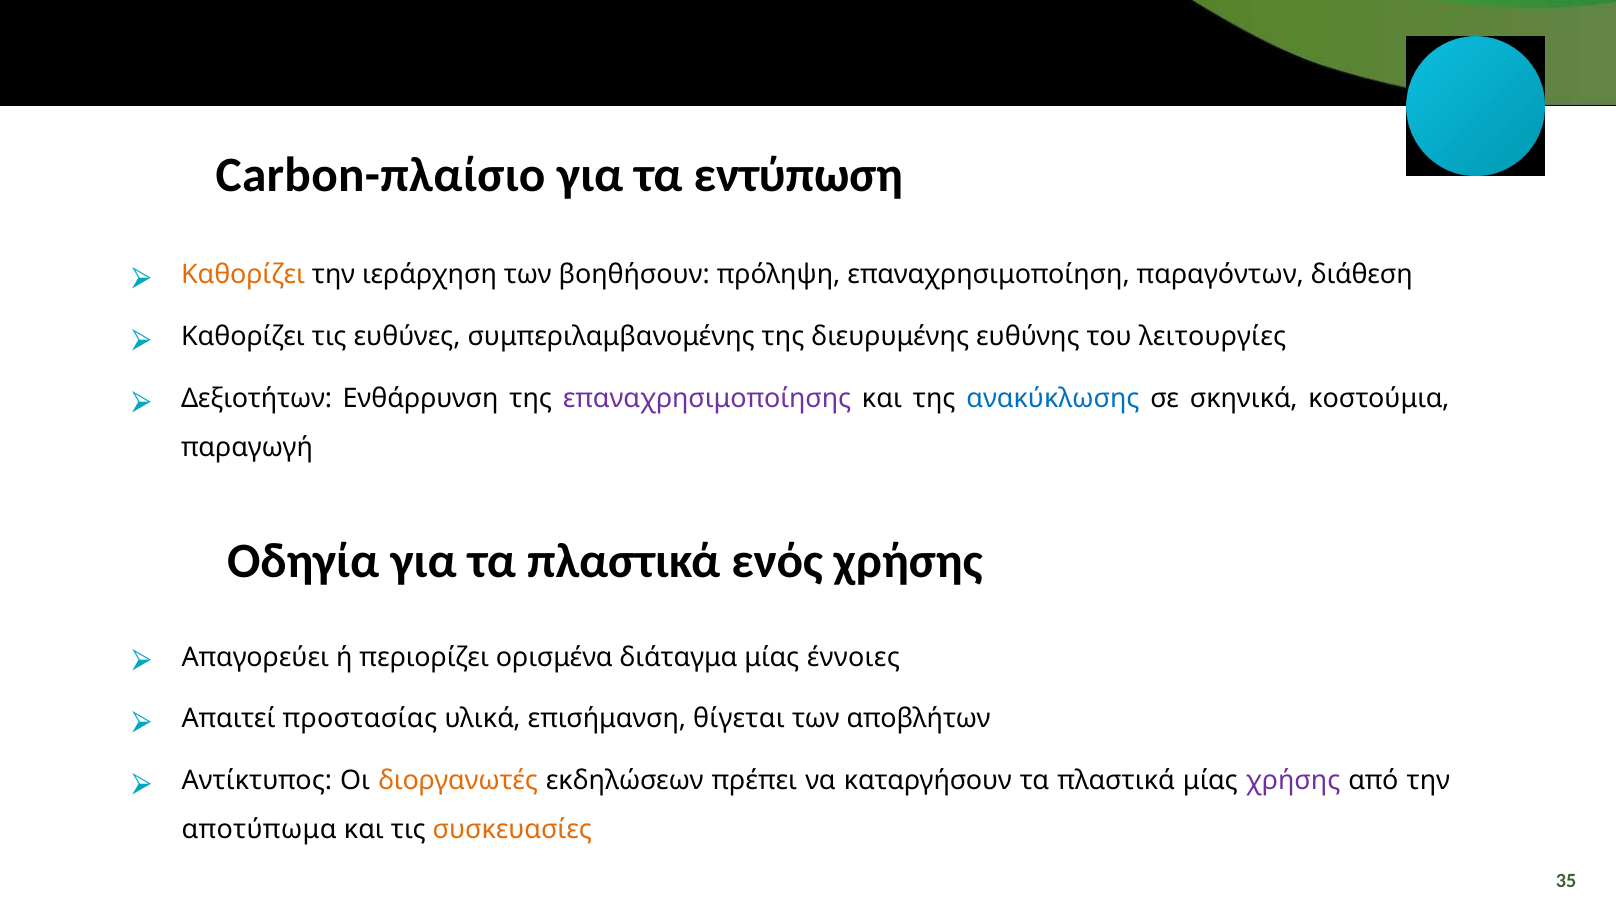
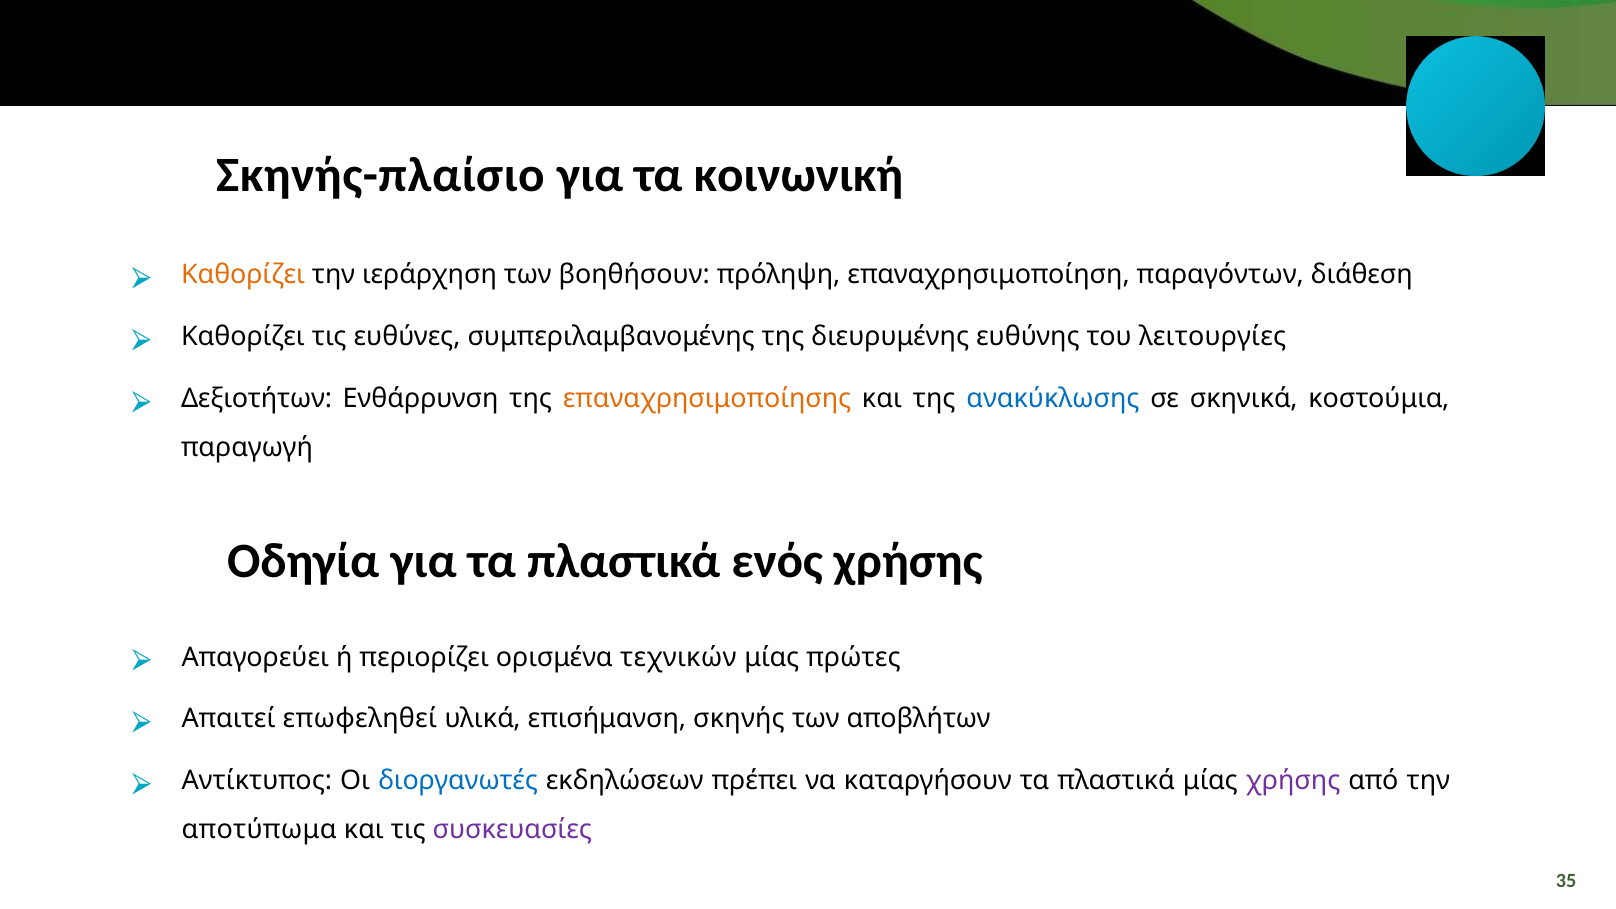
Carbon-πλαίσιο: Carbon-πλαίσιο -> Σκηνής-πλαίσιο (380, 175)
εντύπωση: εντύπωση -> κοινωνική (798, 175)
επαναχρησιμοποίησης colour: purple -> orange (707, 399)
διάταγμα: διάταγμα -> τεχνικών (678, 657)
έννοιες: έννοιες -> πρώτες (853, 657)
προστασίας: προστασίας -> επωφεληθεί (360, 719)
θίγεται: θίγεται -> σκηνής (739, 719)
διοργανωτές colour: orange -> blue (458, 781)
συσκευασίες colour: orange -> purple (512, 829)
